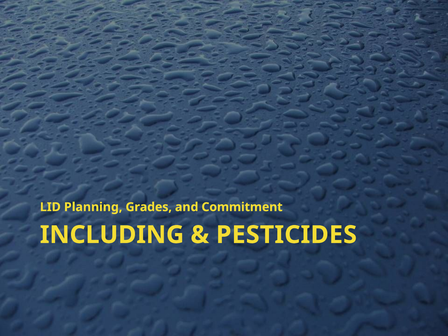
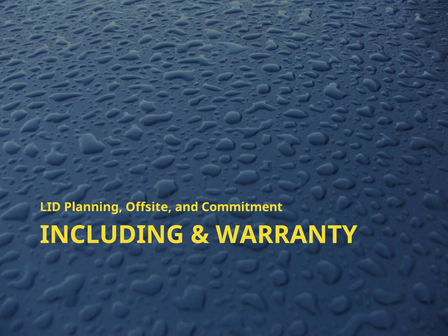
Grades: Grades -> Offsite (149, 207)
PESTICIDES: PESTICIDES -> WARRANTY (287, 235)
